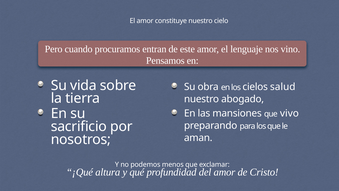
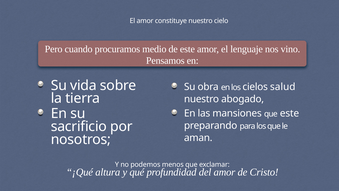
entran: entran -> medio (154, 49)
que vivo: vivo -> este (290, 113)
